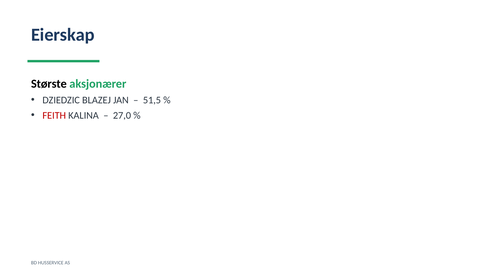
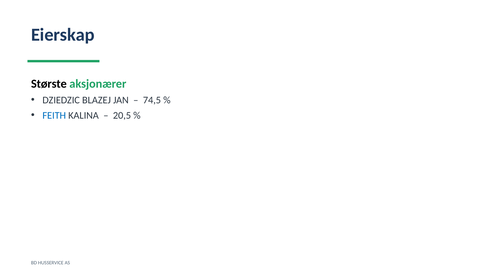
51,5: 51,5 -> 74,5 (152, 100)
FEITH colour: red -> blue (54, 116)
27,0: 27,0 -> 20,5 (122, 116)
